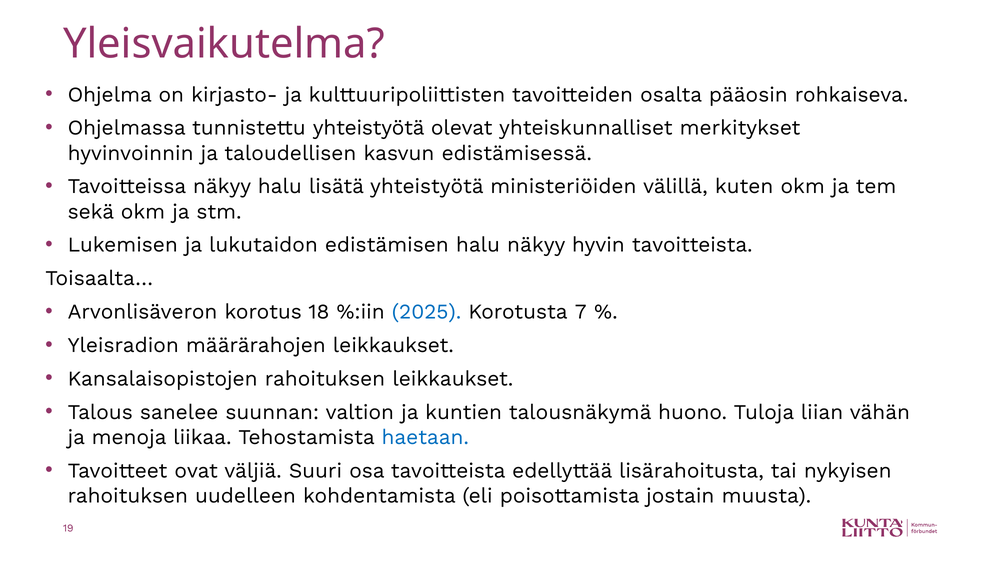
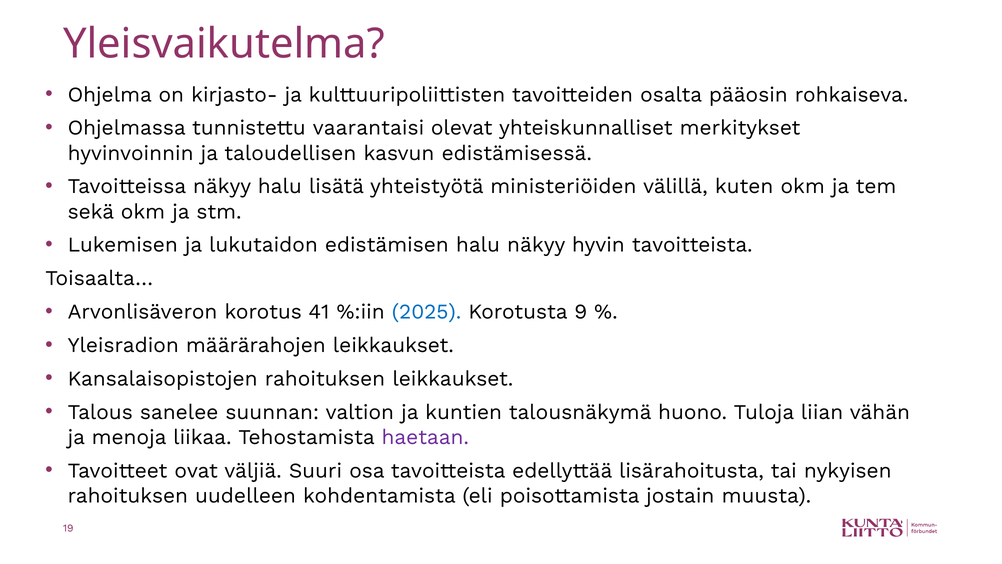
tunnistettu yhteistyötä: yhteistyötä -> vaarantaisi (369, 128)
18: 18 -> 41 (319, 312)
7: 7 -> 9 (581, 312)
haetaan colour: blue -> purple (425, 437)
